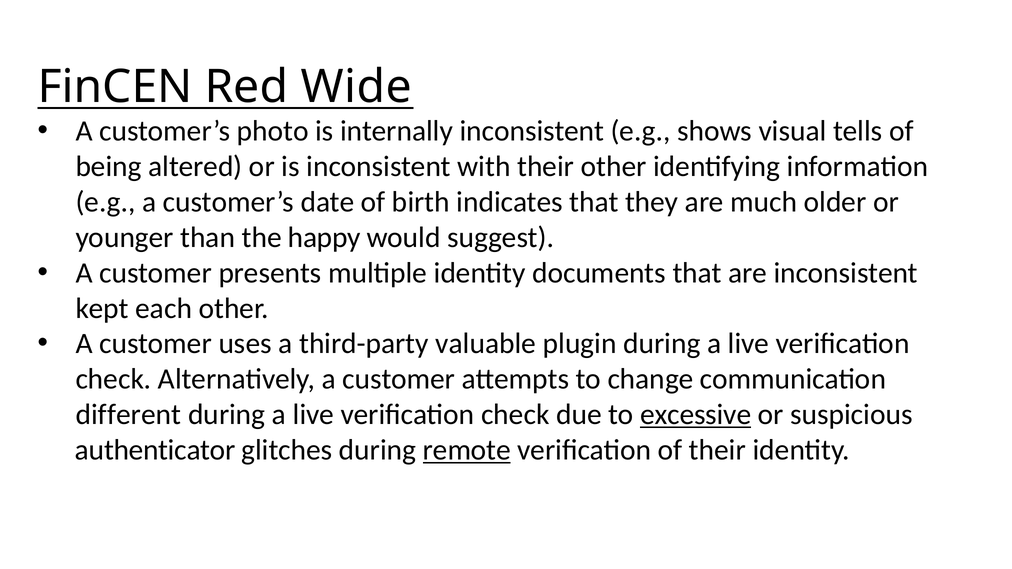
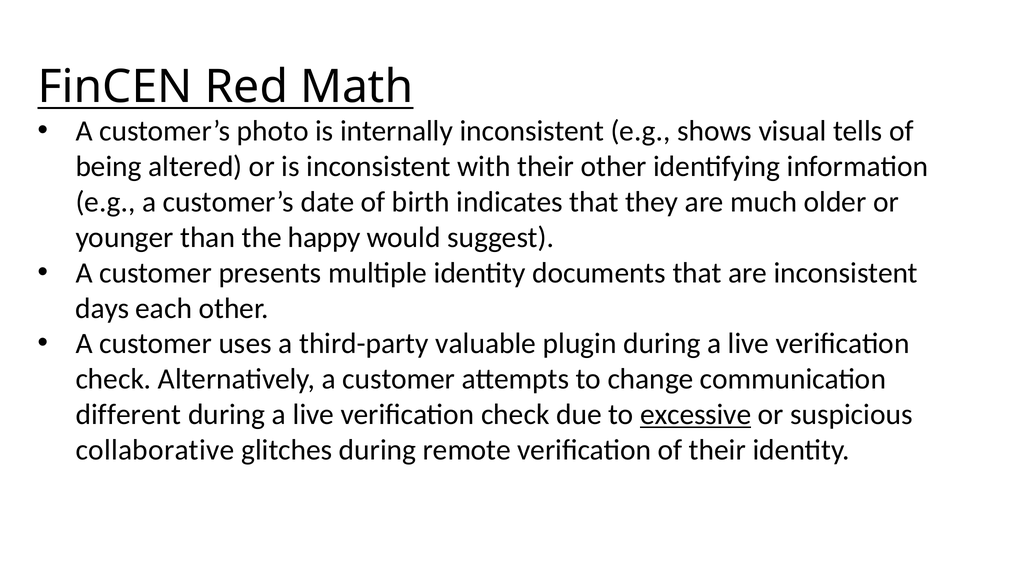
Wide: Wide -> Math (357, 87)
kept: kept -> days (102, 308)
authenticator: authenticator -> collaborative (155, 450)
remote underline: present -> none (467, 450)
